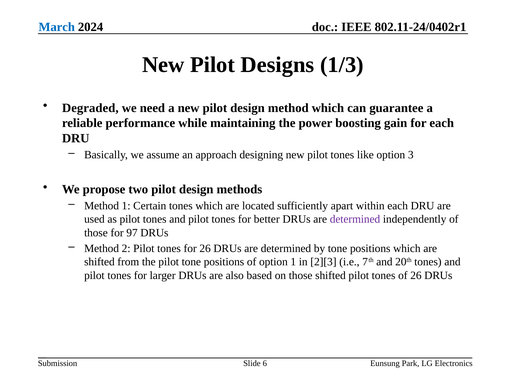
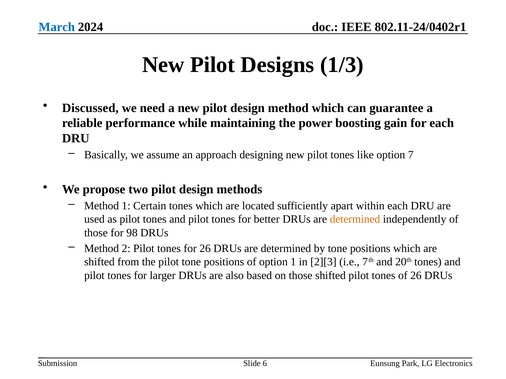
Degraded: Degraded -> Discussed (90, 108)
3: 3 -> 7 (411, 155)
determined colour: purple -> orange (355, 219)
97: 97 -> 98 (132, 233)
